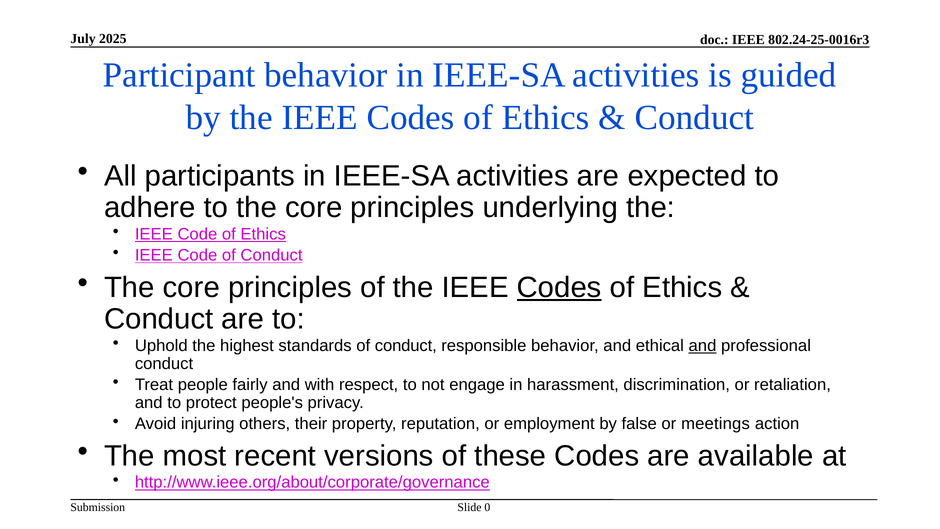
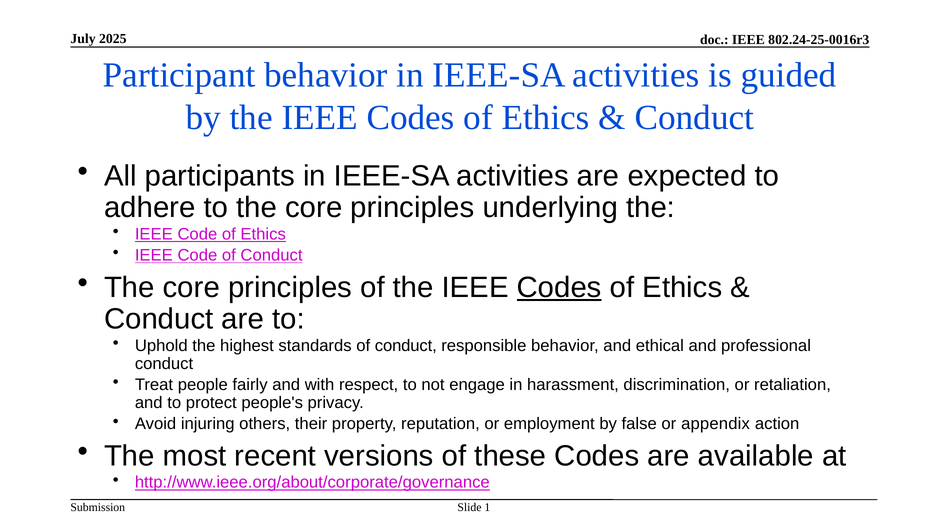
and underline: present -> none (702, 345)
meetings: meetings -> appendix (716, 424)
0: 0 -> 1 (487, 507)
